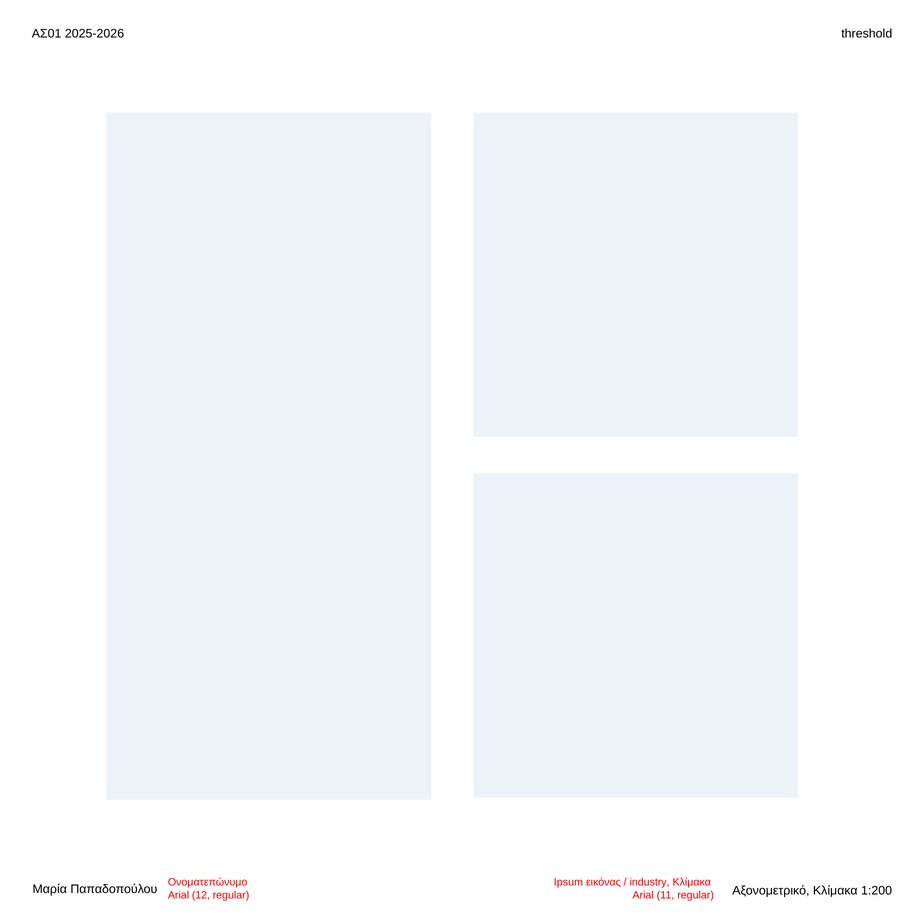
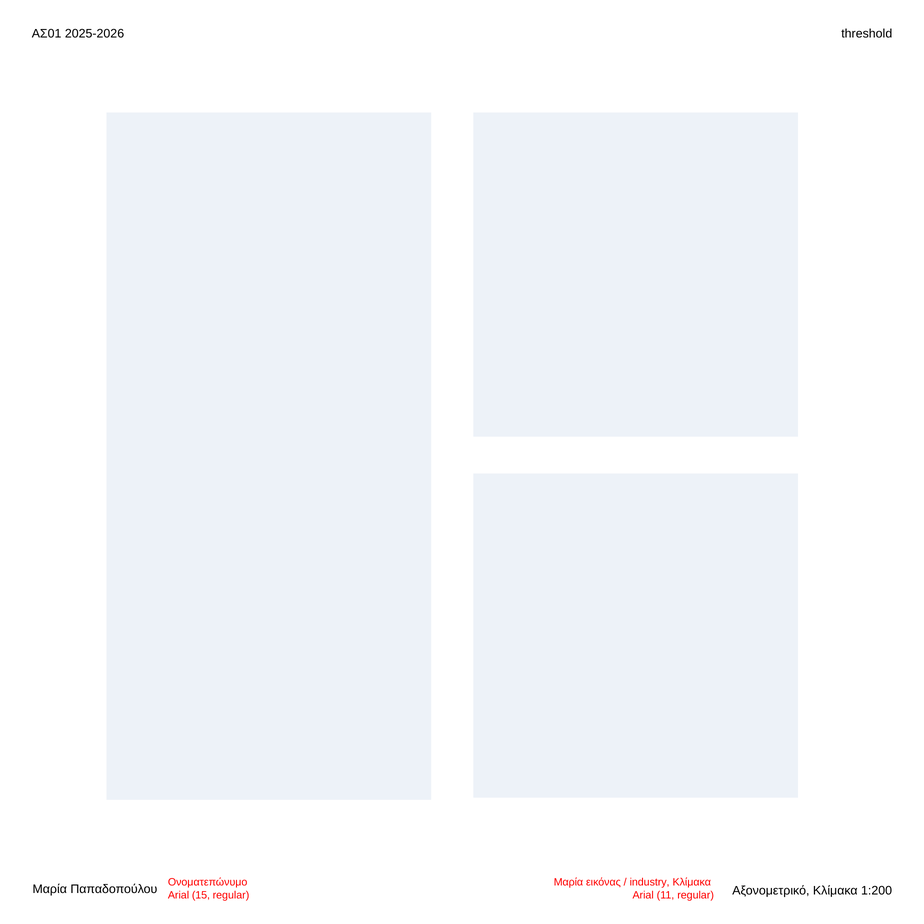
Ipsum: Ipsum -> Μαρία (568, 882)
12: 12 -> 15 (201, 895)
